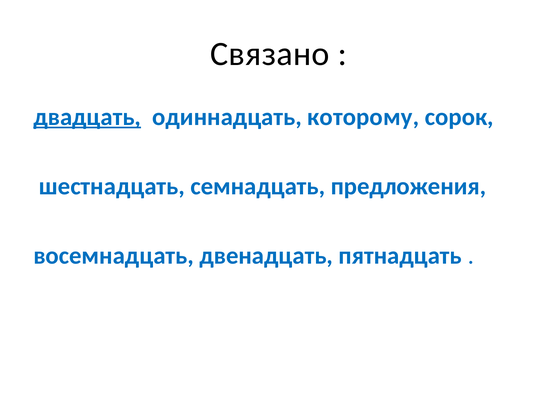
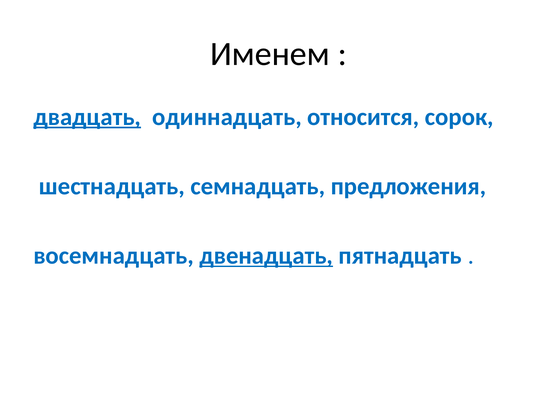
Связано: Связано -> Именем (270, 54)
которому: которому -> относится (363, 117)
двенадцать underline: none -> present (266, 256)
